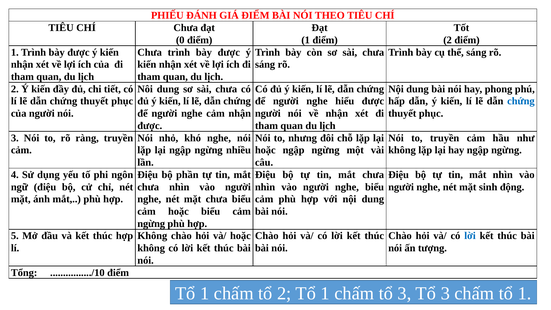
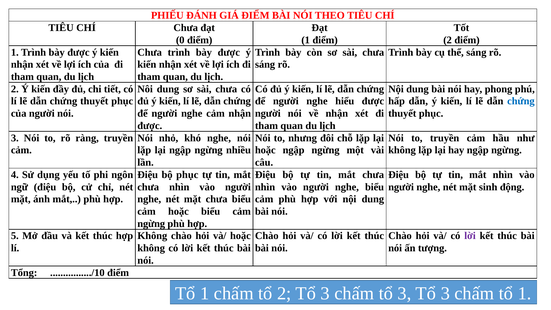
bộ phần: phần -> phục (187, 175)
lời colour: blue -> purple (470, 236)
2 Tổ 1: 1 -> 3 (325, 293)
